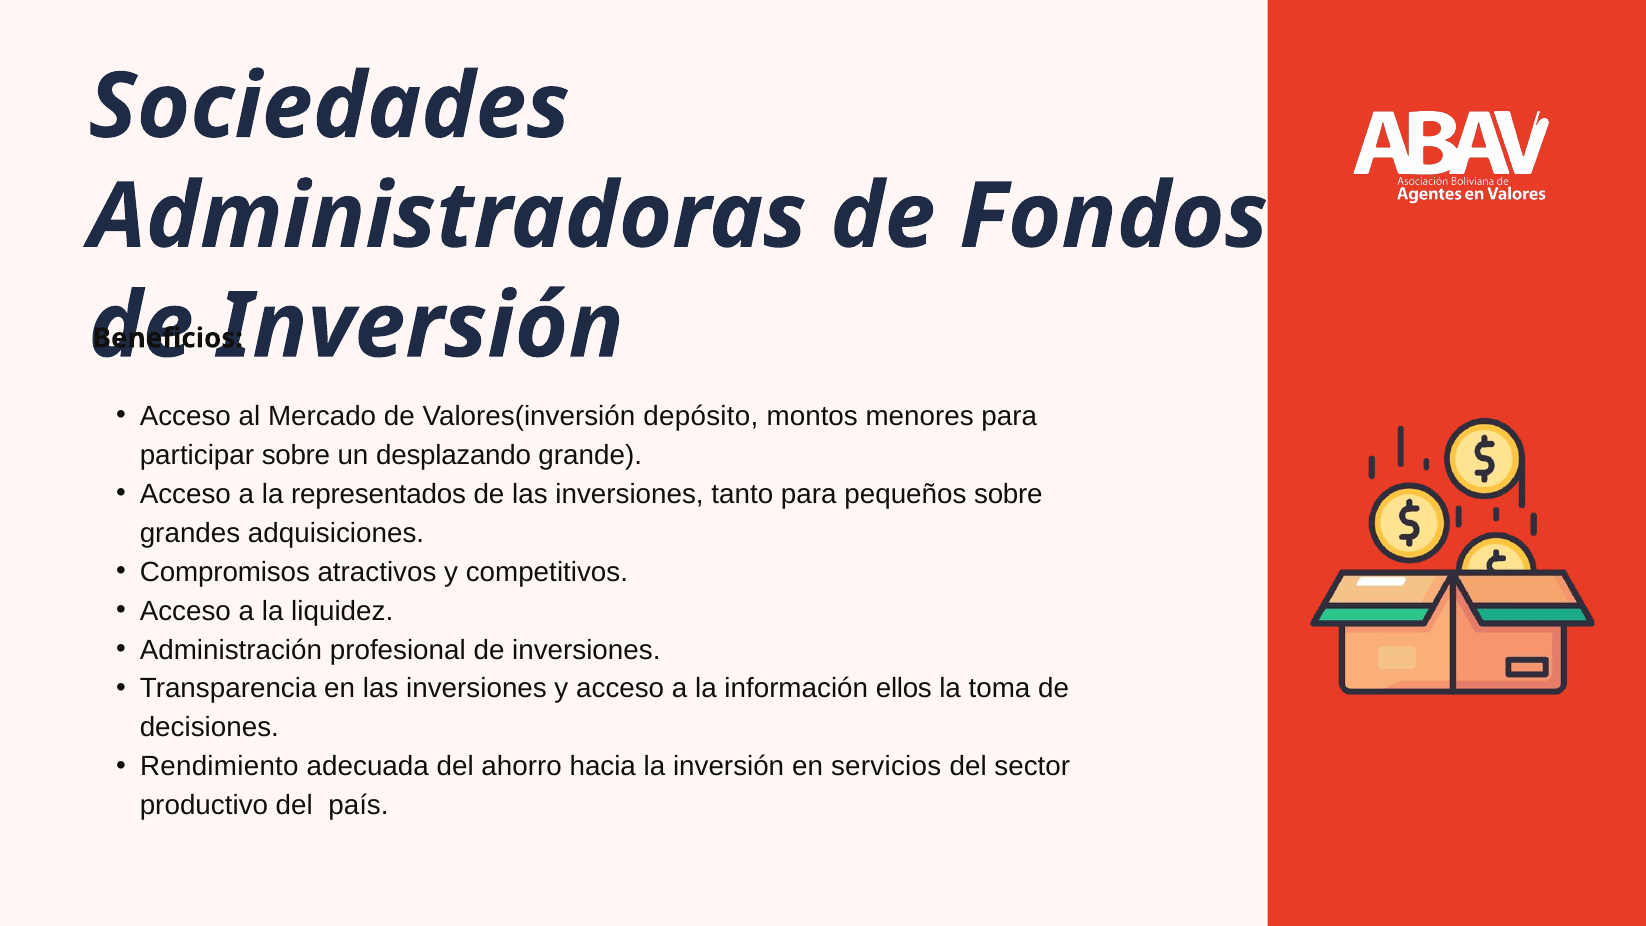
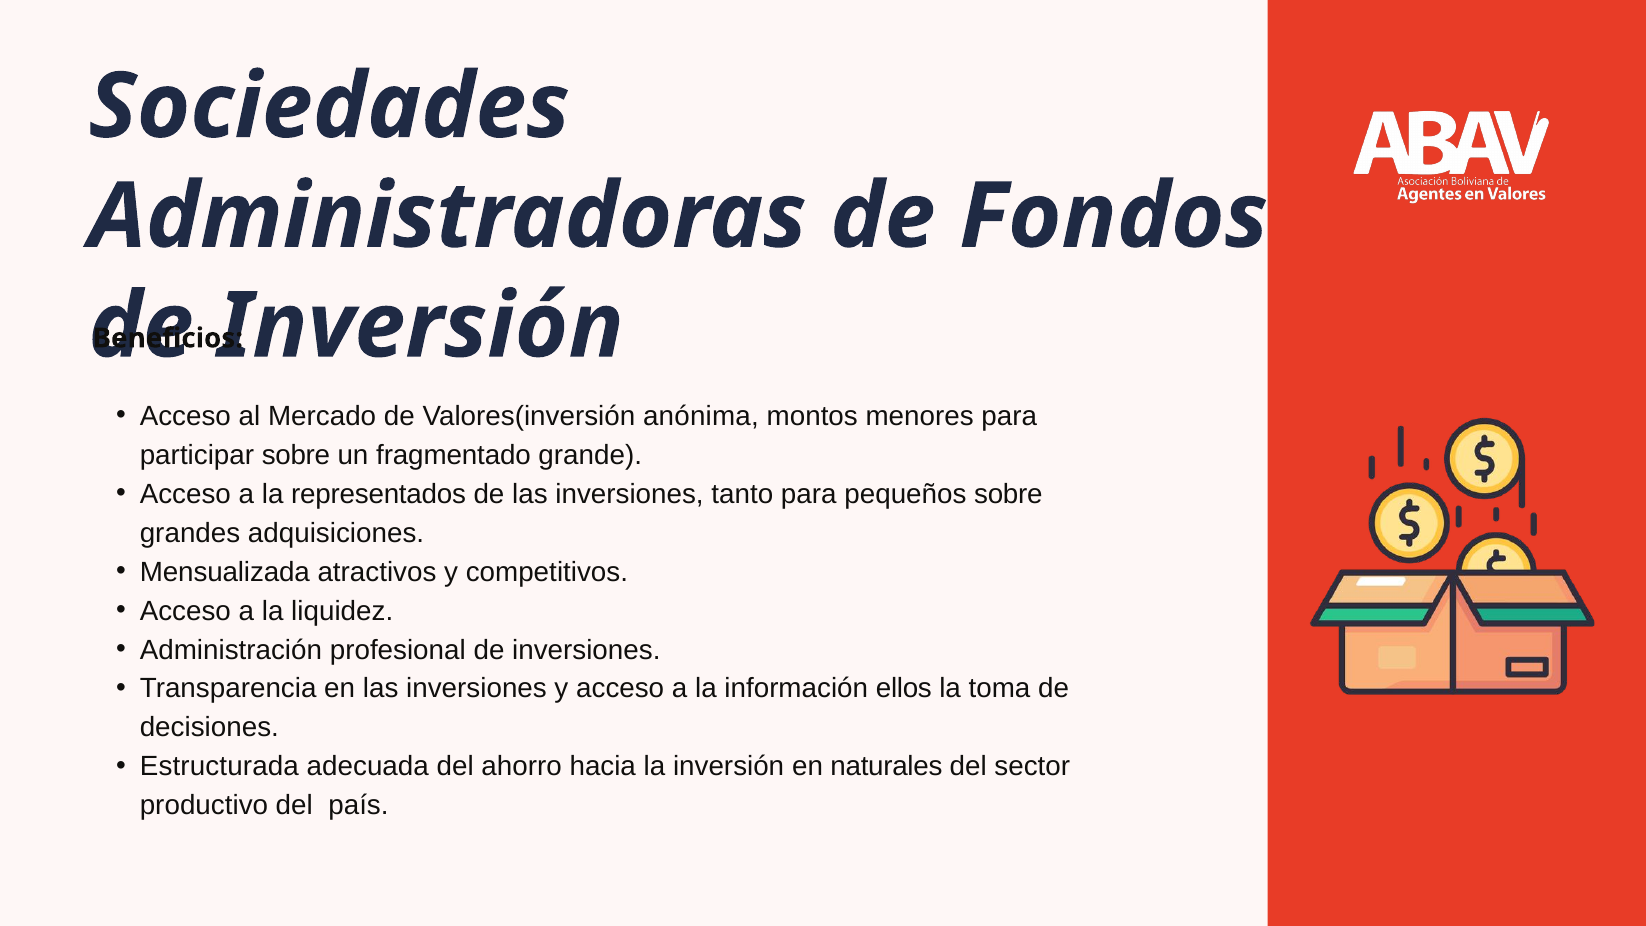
depósito: depósito -> anónima (701, 416)
desplazando: desplazando -> fragmentado (454, 455)
Compromisos: Compromisos -> Mensualizada (225, 572)
Rendimiento: Rendimiento -> Estructurada (219, 767)
servicios: servicios -> naturales (886, 767)
